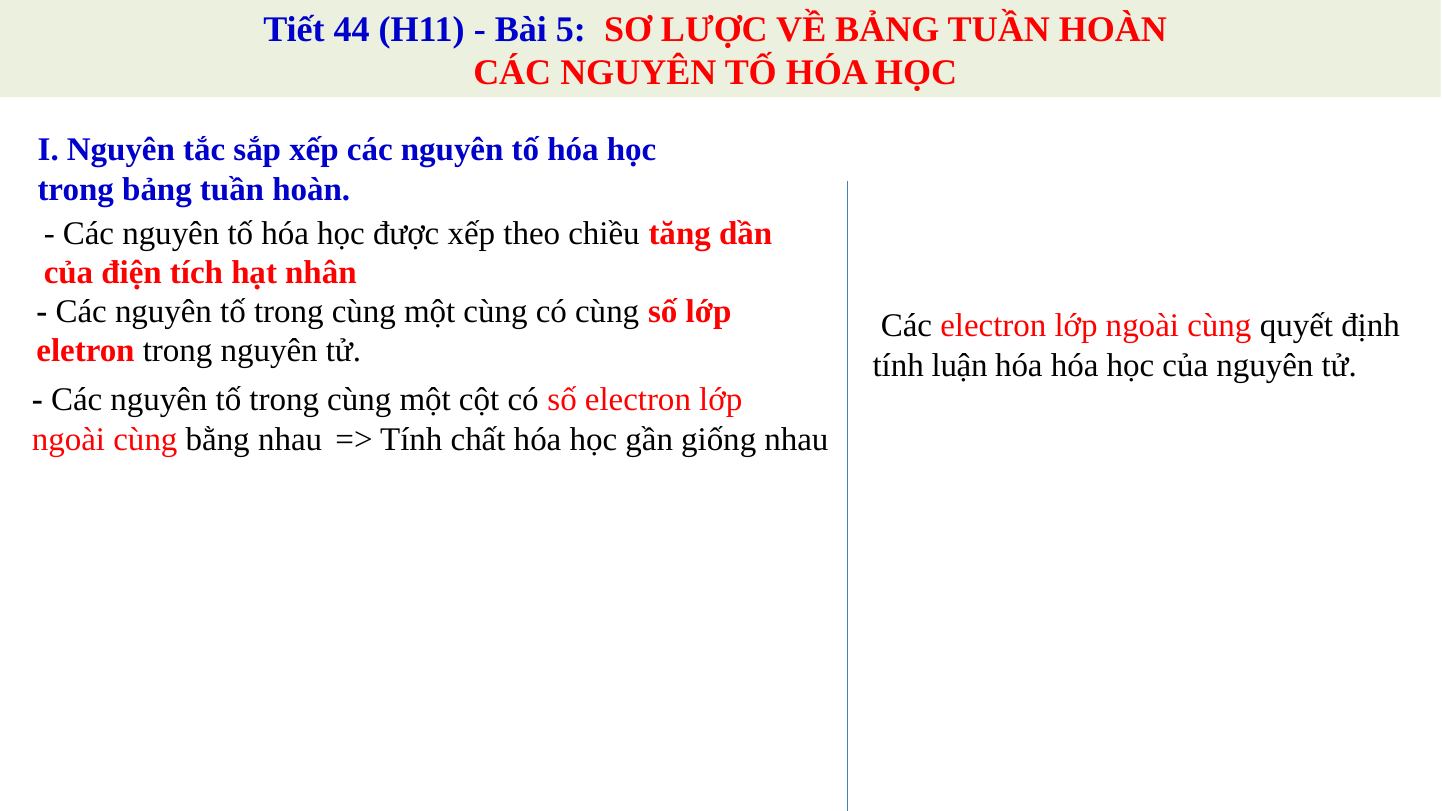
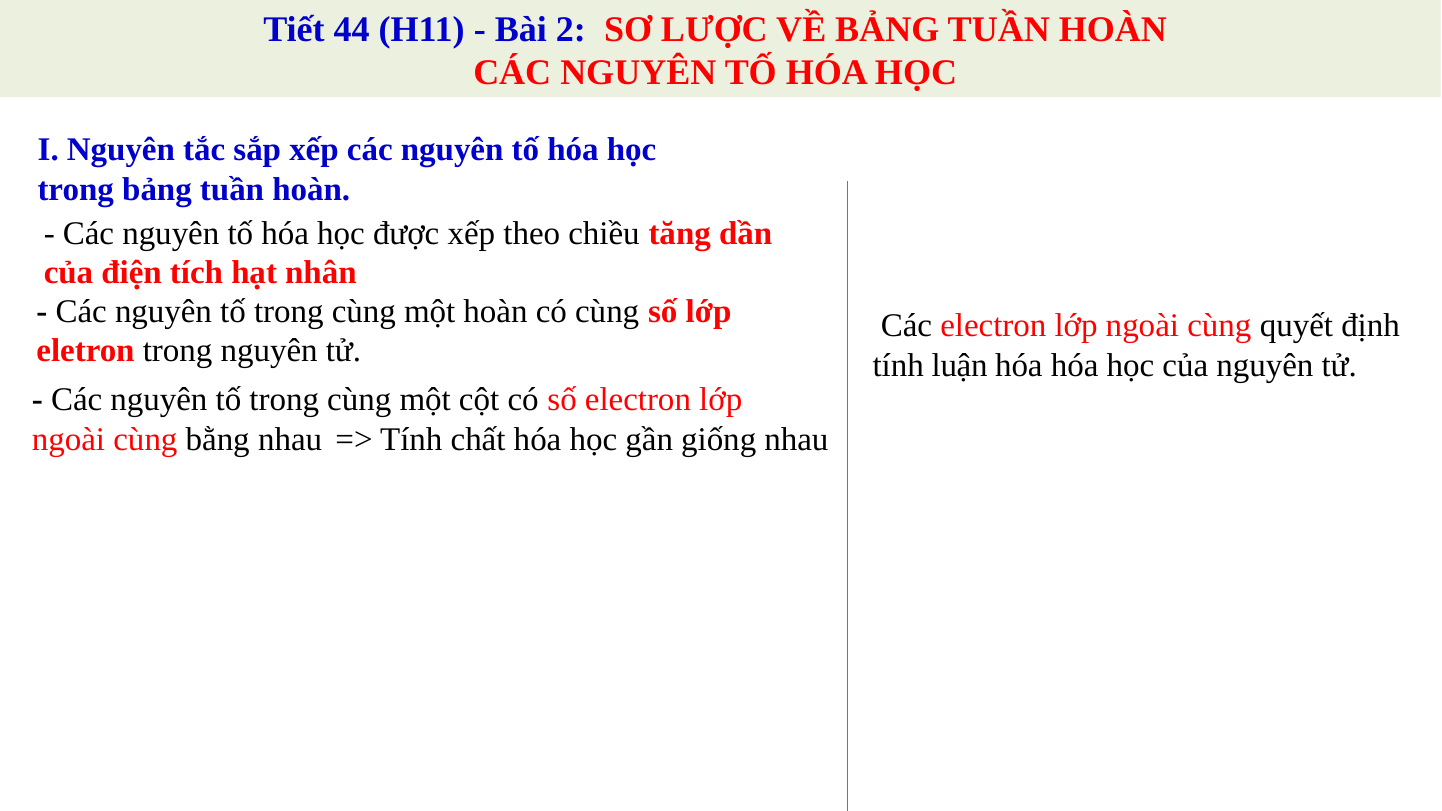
5: 5 -> 2 (571, 29)
một cùng: cùng -> hoàn (496, 311)
